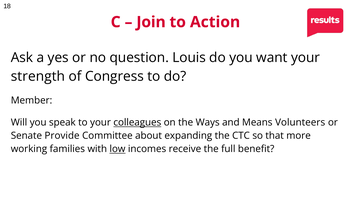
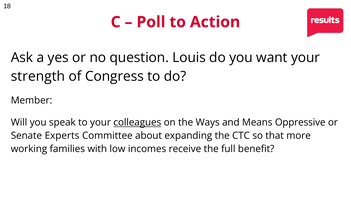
Join: Join -> Poll (151, 22)
Volunteers: Volunteers -> Oppressive (300, 122)
Provide: Provide -> Experts (62, 135)
low underline: present -> none (117, 149)
